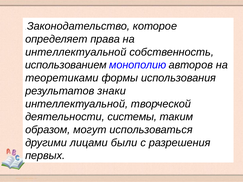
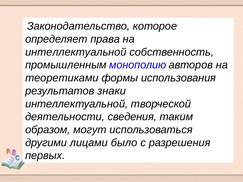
использованием: использованием -> промышленным (66, 65)
системы: системы -> сведения (132, 117)
были: были -> было (124, 143)
